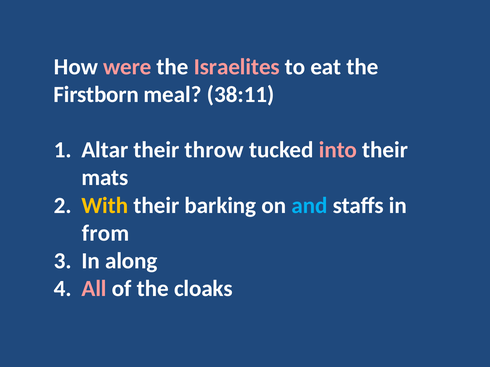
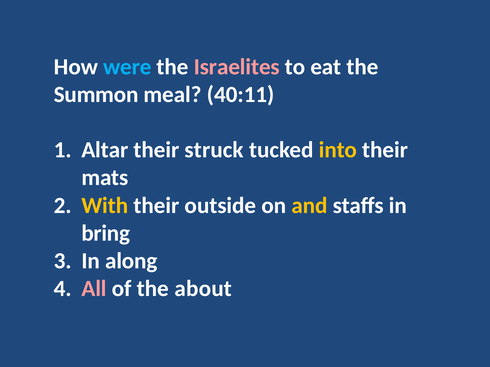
were colour: pink -> light blue (127, 67)
Firstborn: Firstborn -> Summon (96, 95)
38:11: 38:11 -> 40:11 (241, 95)
throw: throw -> struck (214, 150)
into colour: pink -> yellow (338, 150)
barking: barking -> outside (220, 206)
and colour: light blue -> yellow (310, 206)
from: from -> bring (106, 233)
cloaks: cloaks -> about (203, 289)
